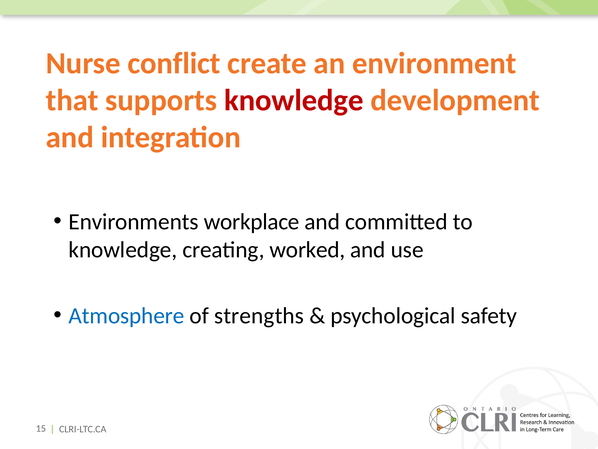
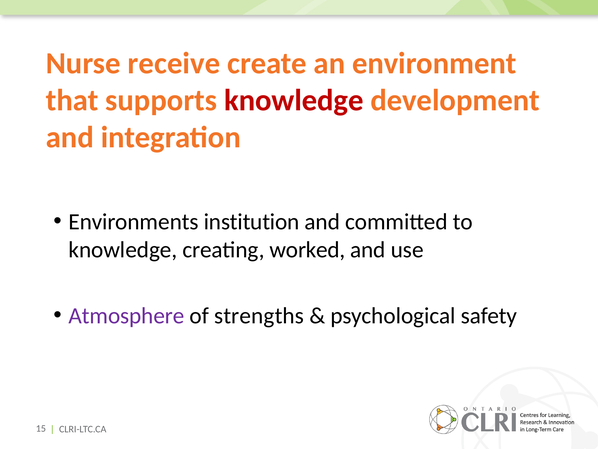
conflict: conflict -> receive (174, 63)
workplace: workplace -> institution (252, 222)
Atmosphere colour: blue -> purple (126, 316)
